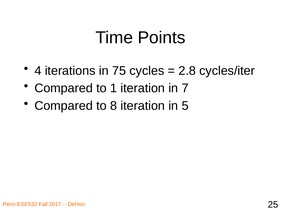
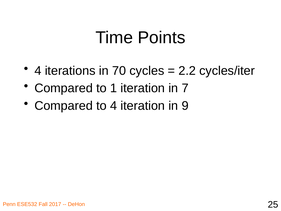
75: 75 -> 70 (119, 71)
2.8: 2.8 -> 2.2 (187, 71)
to 8: 8 -> 4 (114, 106)
5: 5 -> 9 (185, 106)
